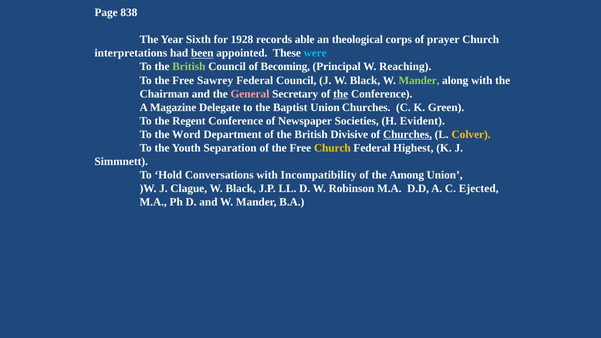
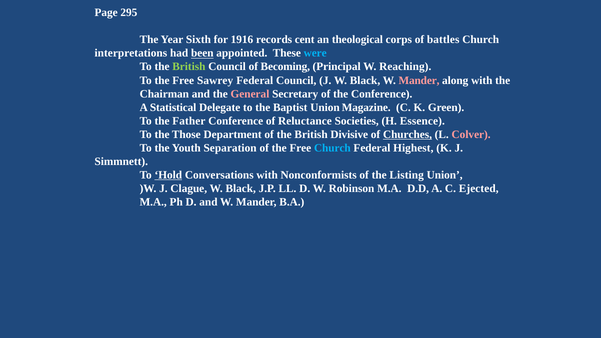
838: 838 -> 295 (129, 13)
1928: 1928 -> 1916 (242, 40)
able: able -> cent (305, 40)
prayer: prayer -> battles (443, 40)
Mander colour: light green -> pink (419, 80)
the underline: present -> none (341, 94)
Magazine: Magazine -> Statistical (173, 107)
Union Churches: Churches -> Magazine (366, 107)
Regent: Regent -> Father (189, 121)
Newspaper: Newspaper -> Reluctance (305, 121)
Evident: Evident -> Essence (422, 121)
Word: Word -> Those (186, 134)
Colver colour: yellow -> pink (471, 134)
Church colour: yellow -> light blue (332, 148)
Hold underline: none -> present (168, 175)
Incompatibility: Incompatibility -> Nonconformists (319, 175)
Among: Among -> Listing (407, 175)
